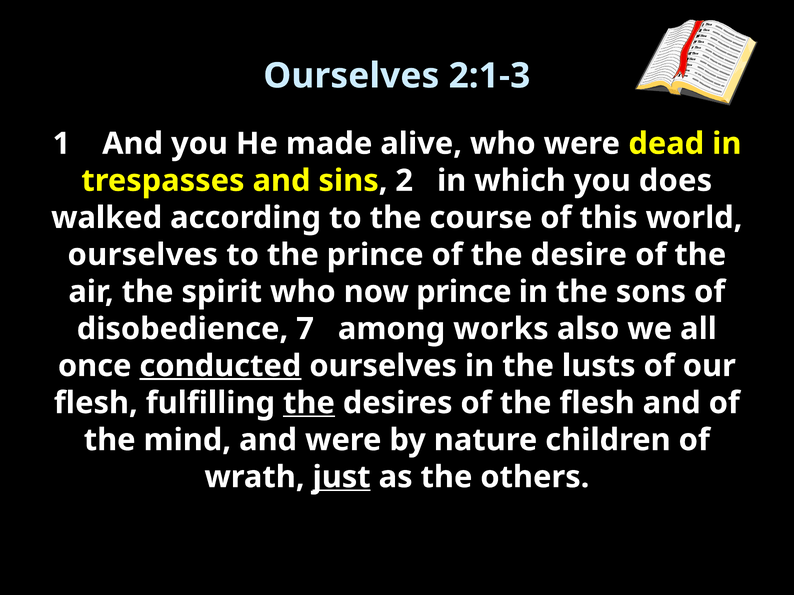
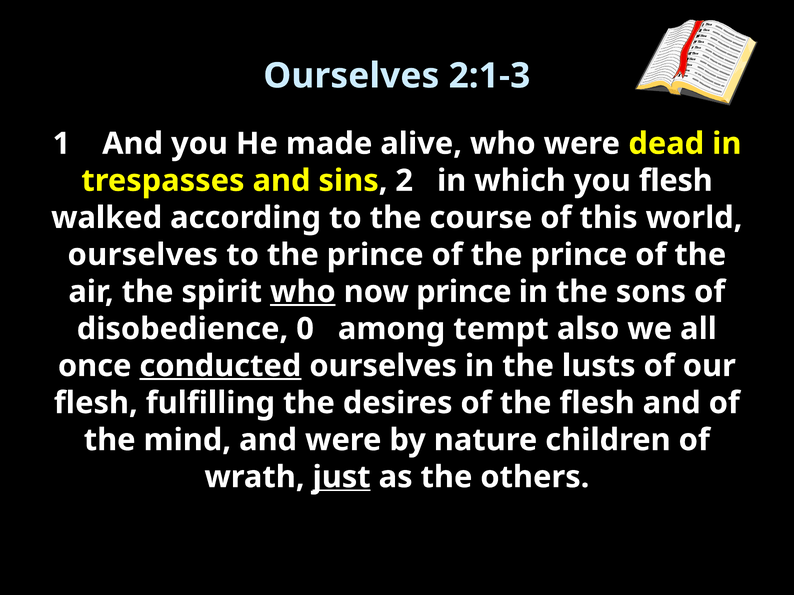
you does: does -> flesh (676, 181)
of the desire: desire -> prince (579, 255)
who underline: none -> present (303, 292)
7: 7 -> 0 (305, 329)
works: works -> tempt (501, 329)
the underline: present -> none (309, 403)
